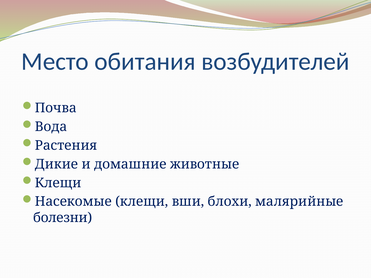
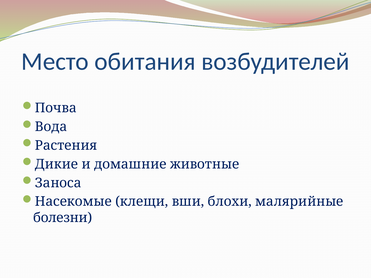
Клещи: Клещи -> Заноса (58, 183)
